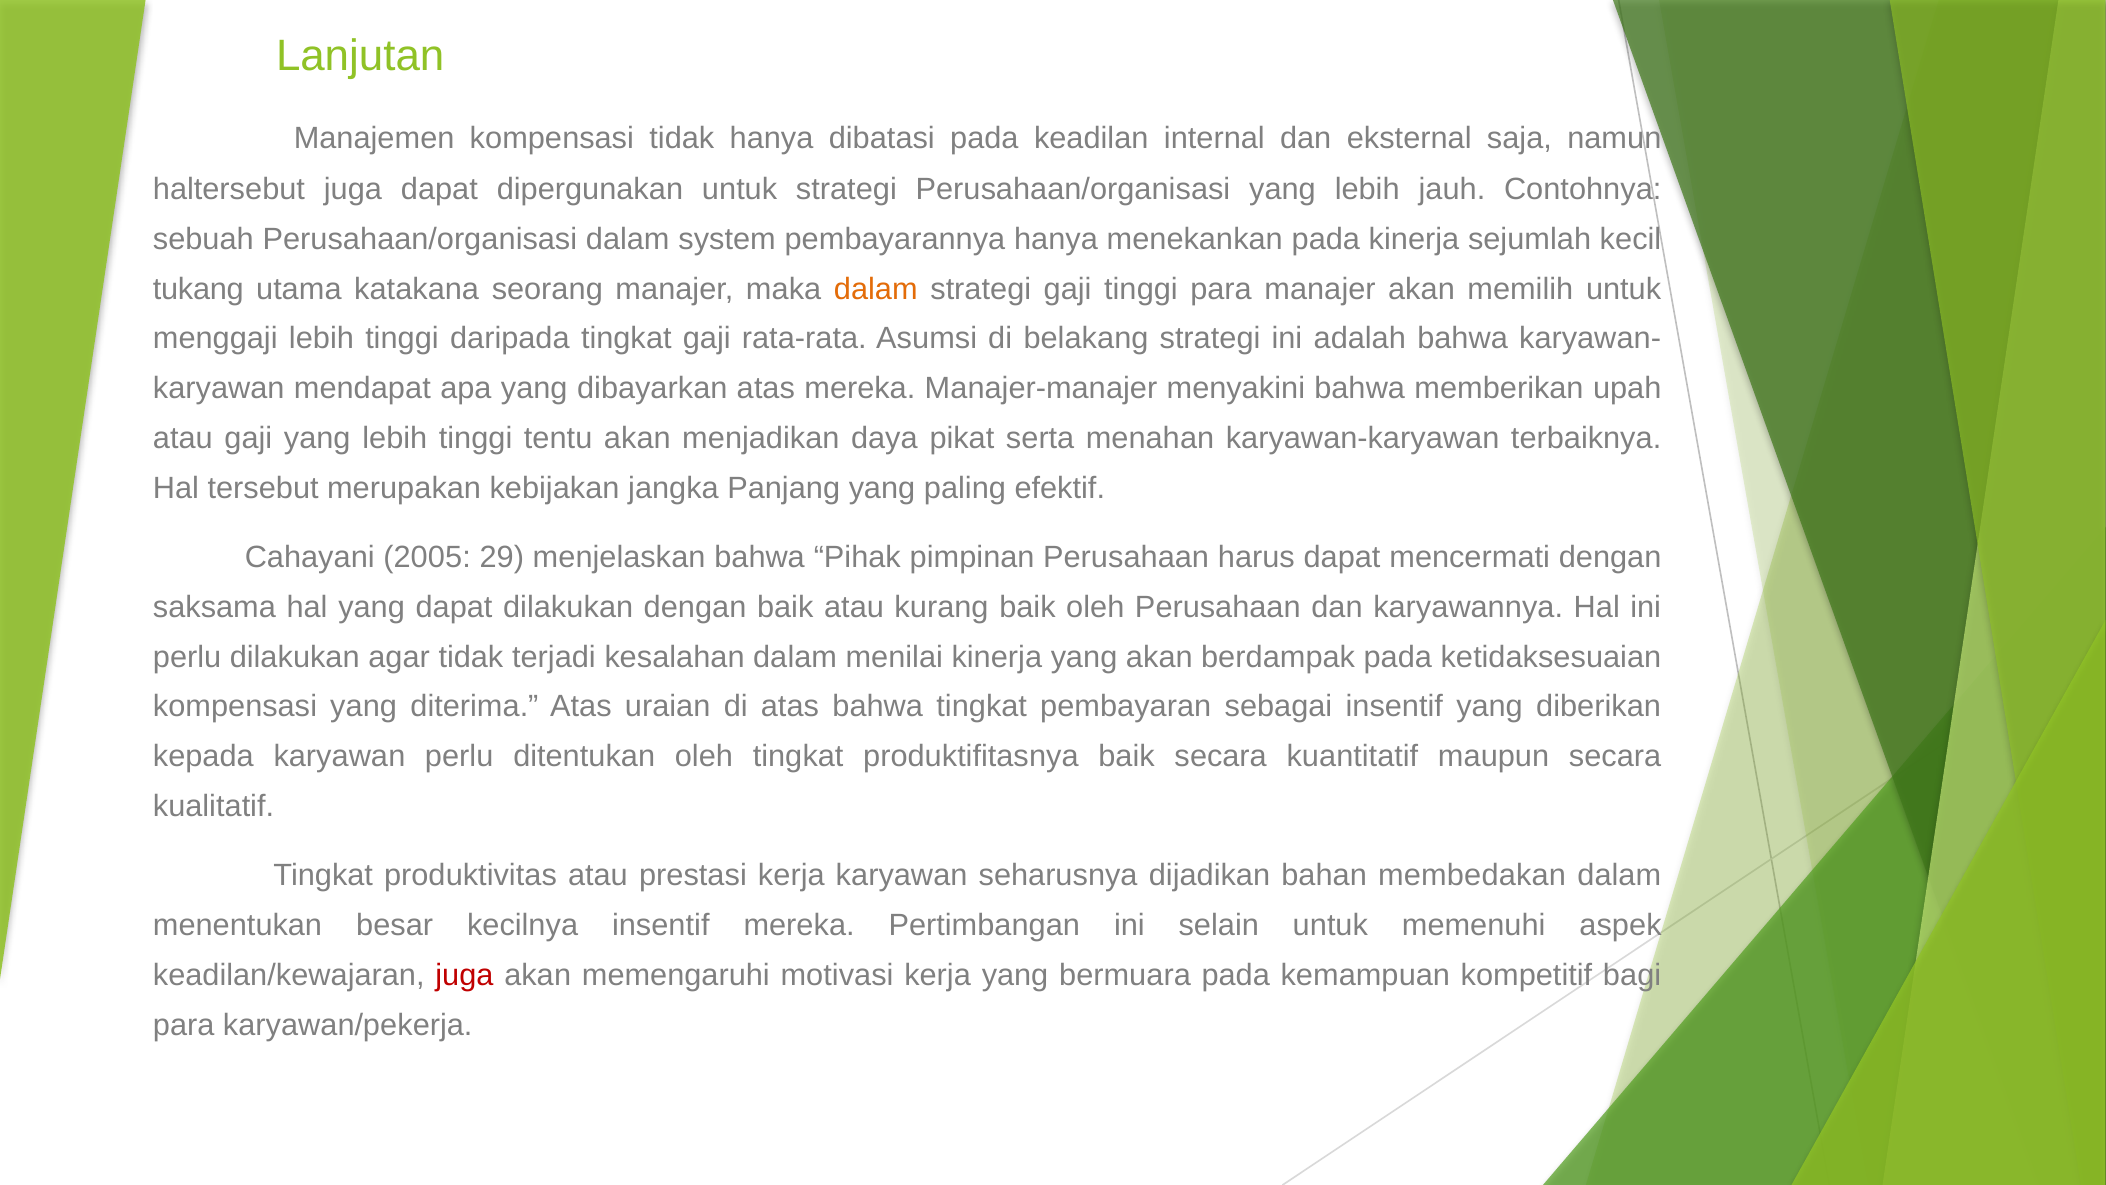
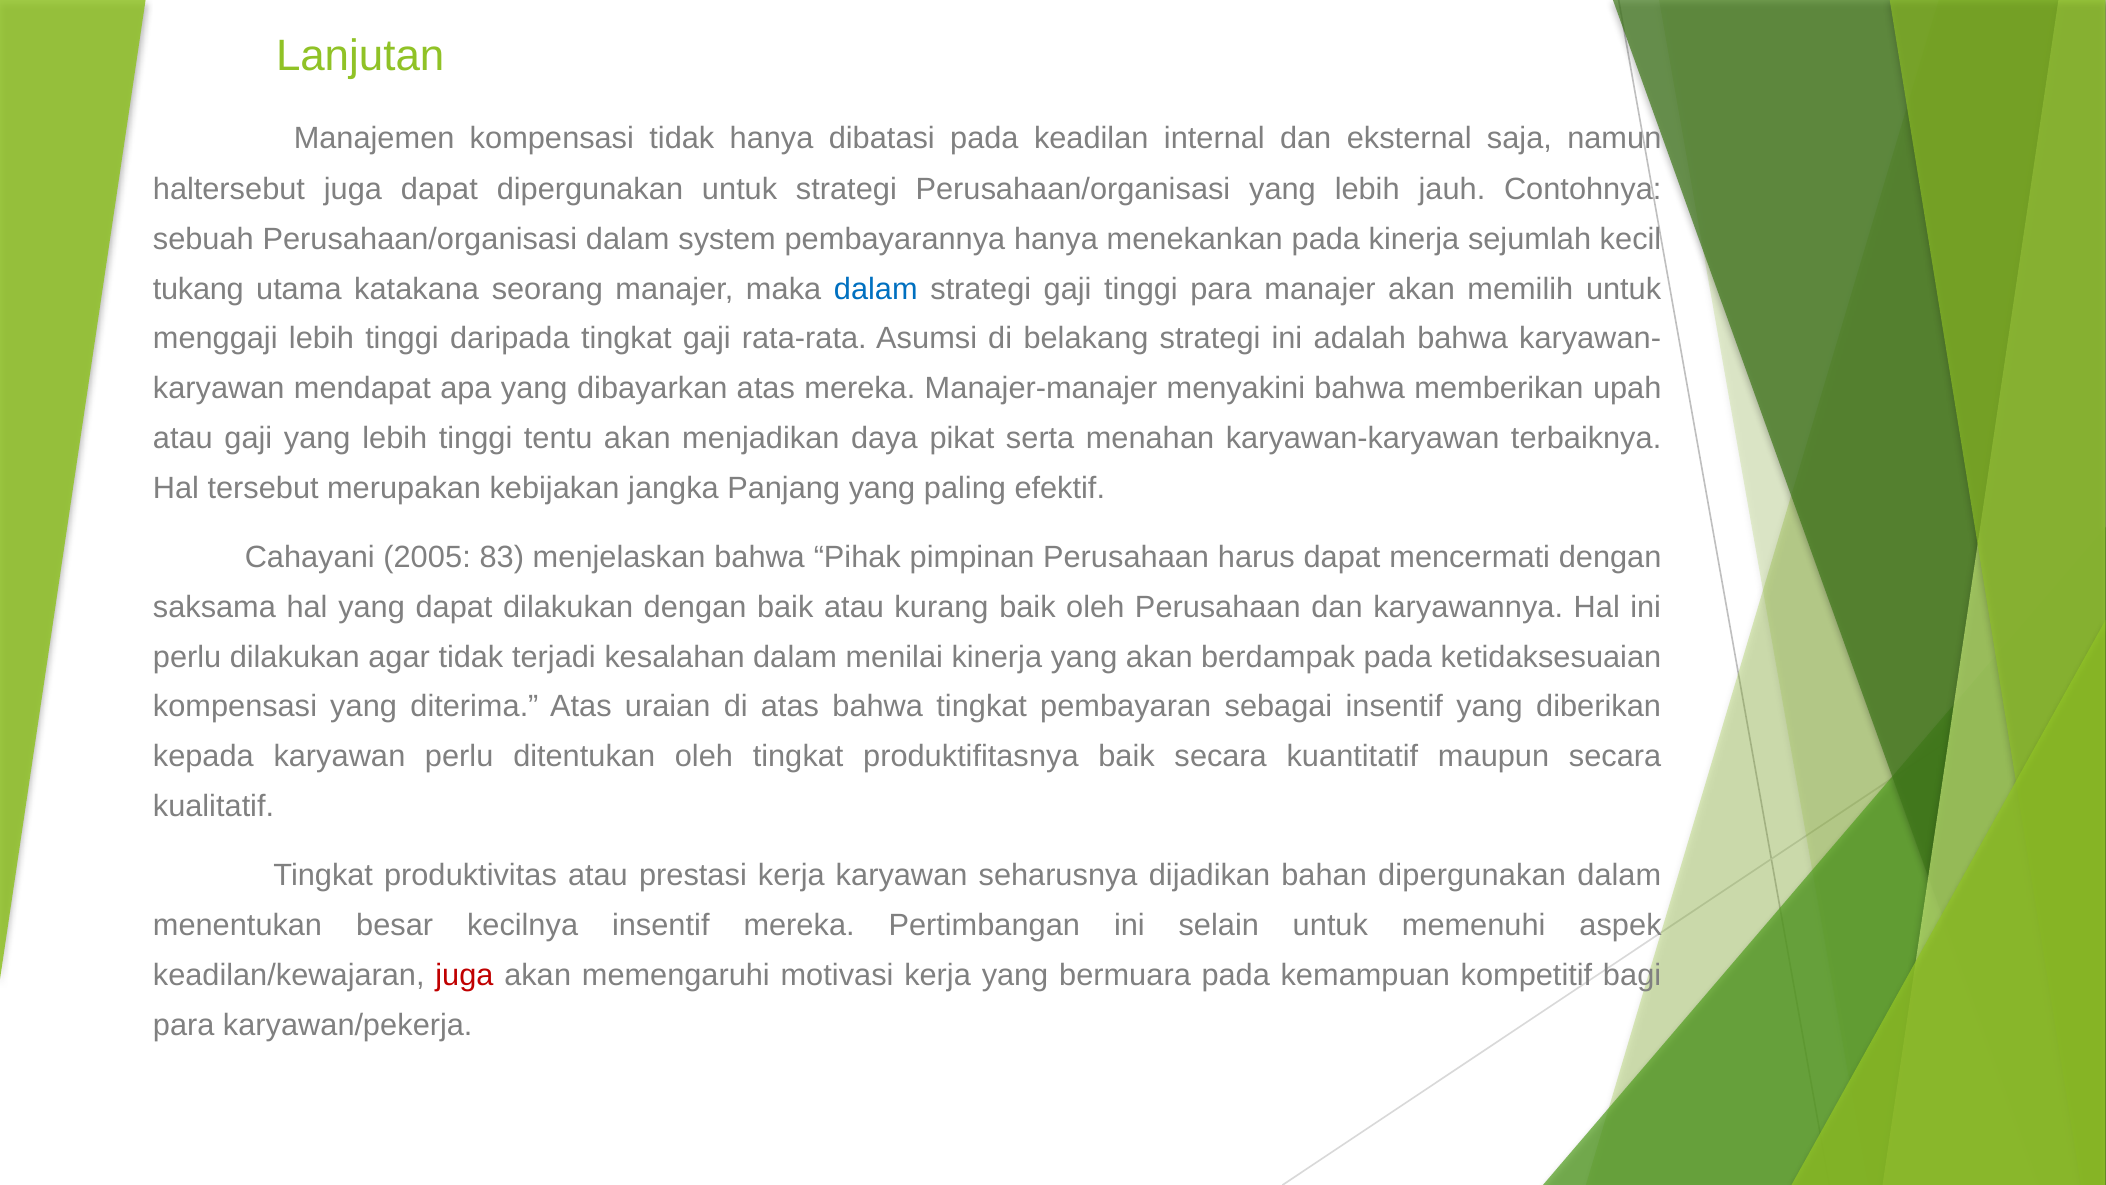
dalam colour: orange -> blue (876, 289)
29: 29 -> 83 (502, 557)
bahan membedakan: membedakan -> dipergunakan (1472, 875)
